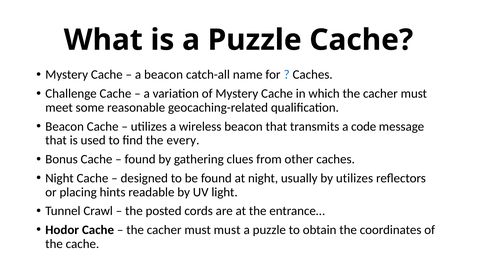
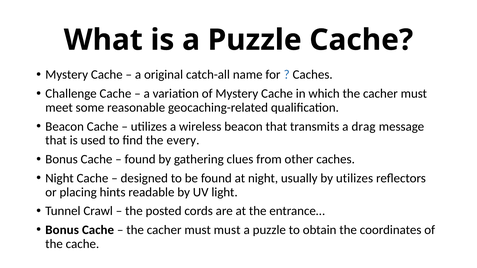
a beacon: beacon -> original (164, 75)
code: code -> drag (364, 127)
Hodor: Hodor -> Bonus (62, 230)
